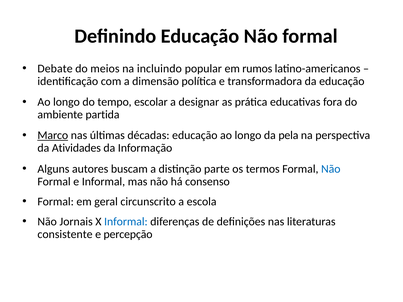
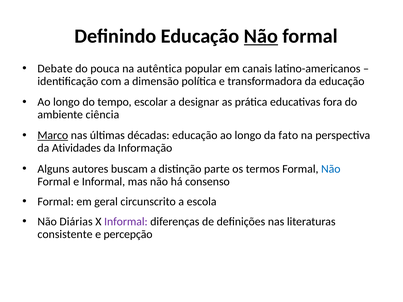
Não underline: none -> present (261, 36)
meios: meios -> pouca (105, 69)
incluindo: incluindo -> autêntica (159, 69)
rumos: rumos -> canais (257, 69)
partida: partida -> ciência (102, 115)
pela: pela -> fato (288, 136)
Jornais: Jornais -> Diárias (76, 222)
Informal colour: blue -> purple (126, 222)
